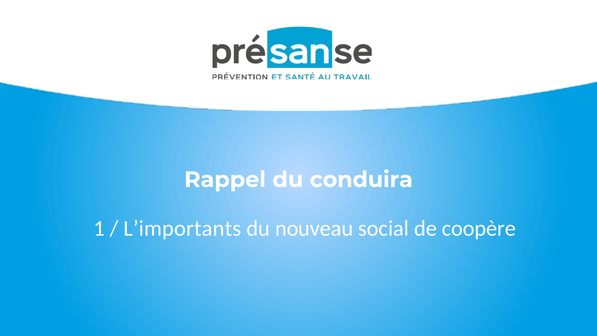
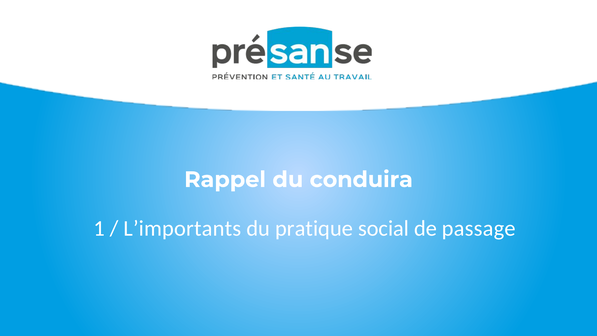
nouveau: nouveau -> pratique (314, 228)
coopère: coopère -> passage (479, 228)
